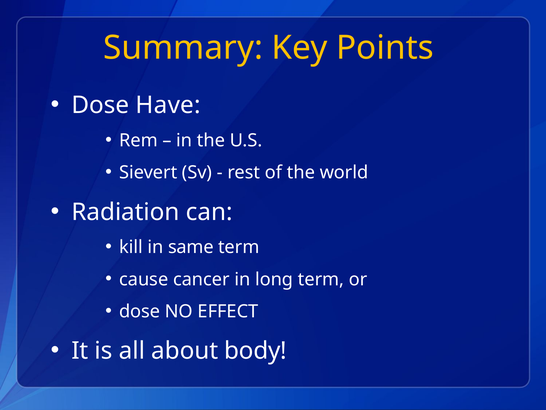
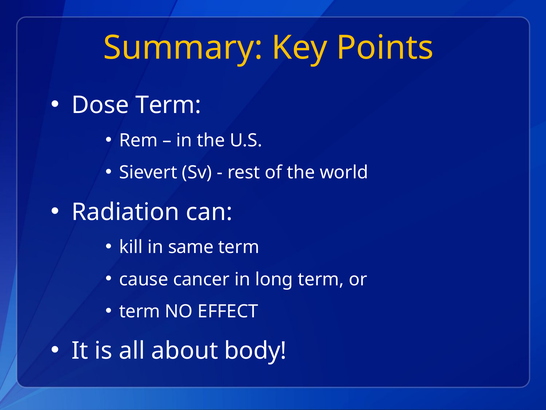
Dose Have: Have -> Term (168, 105)
dose: dose -> term (140, 311)
